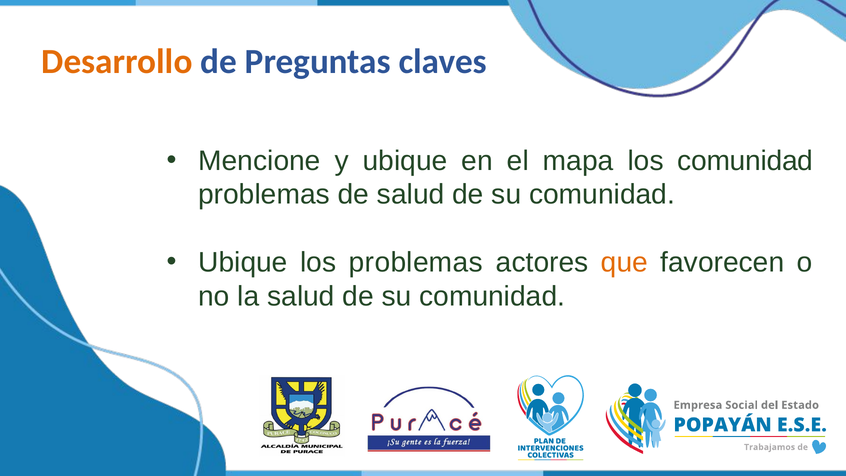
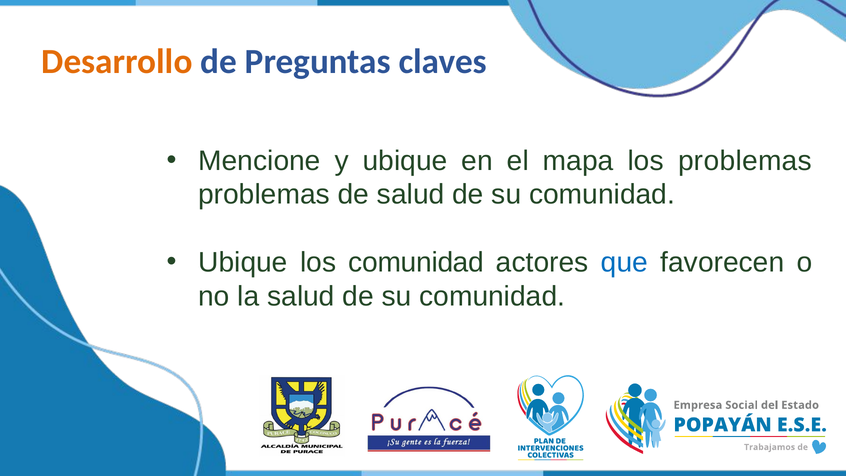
los comunidad: comunidad -> problemas (745, 161)
los problemas: problemas -> comunidad (416, 262)
que colour: orange -> blue (624, 262)
